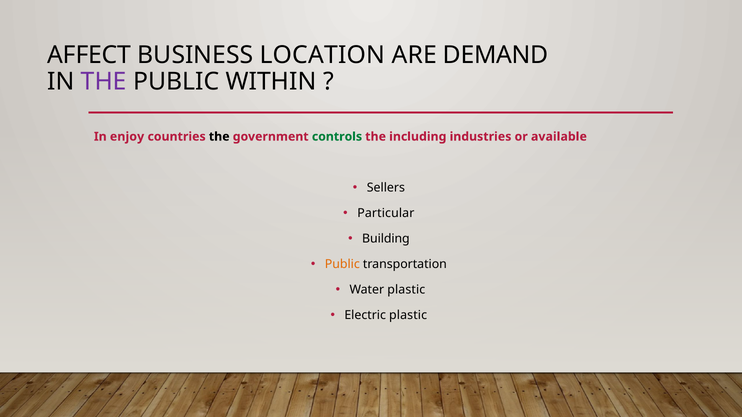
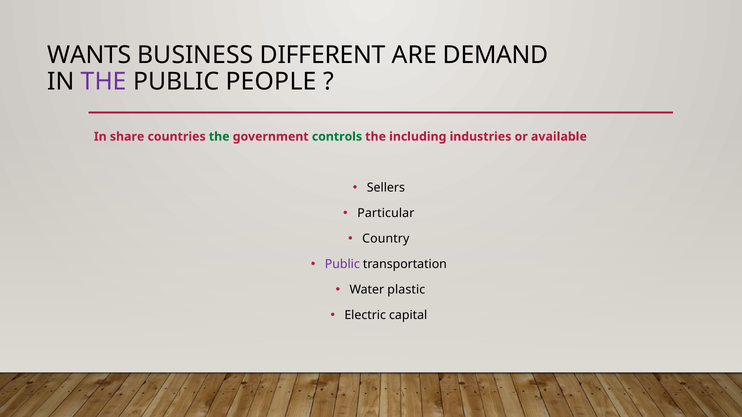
AFFECT: AFFECT -> WANTS (89, 55)
LOCATION: LOCATION -> DIFFERENT (323, 55)
WITHIN: WITHIN -> PEOPLE (271, 82)
enjoy: enjoy -> share (127, 137)
the colour: black -> green (219, 137)
Building: Building -> Country (386, 239)
Public colour: orange -> purple (342, 264)
Electric plastic: plastic -> capital (408, 315)
